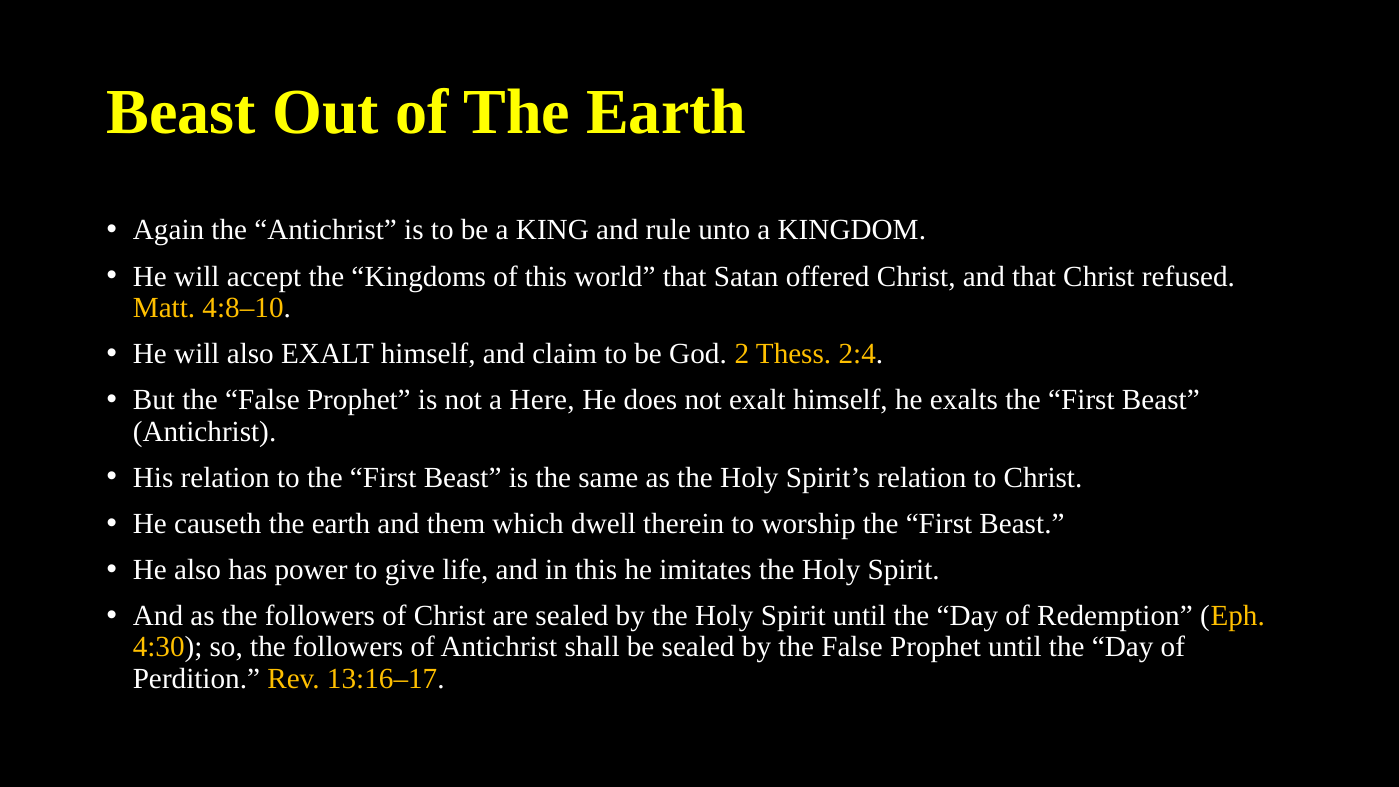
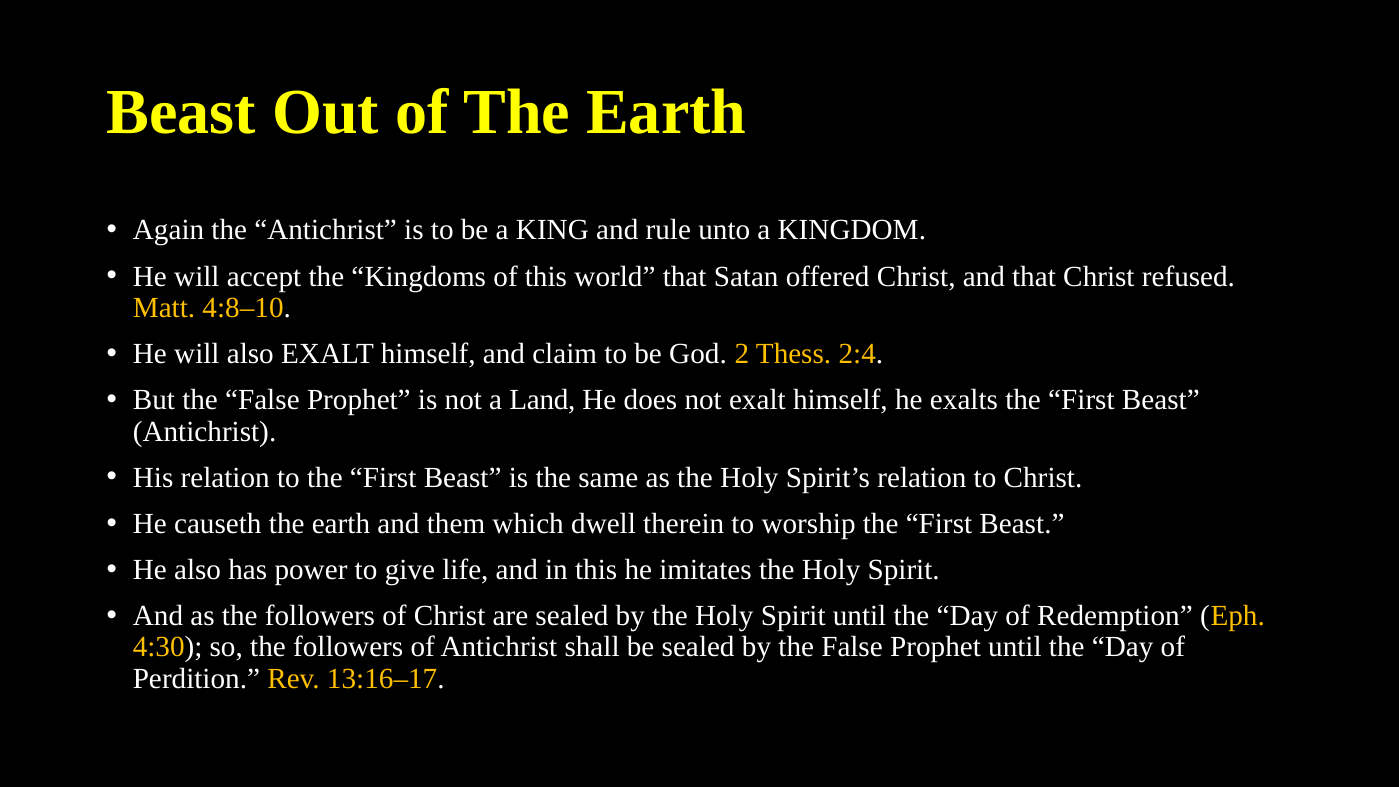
Here: Here -> Land (542, 400)
